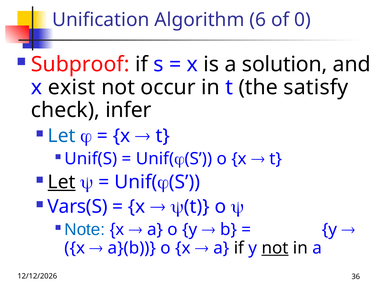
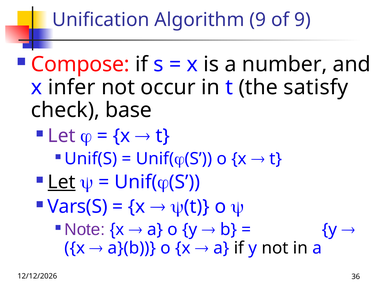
Algorithm 6: 6 -> 9 (258, 20)
of 0: 0 -> 9 (302, 20)
Subproof: Subproof -> Compose (80, 64)
solution: solution -> number (285, 64)
exist: exist -> infer (72, 87)
infer: infer -> base (128, 110)
Let colour: blue -> purple (62, 136)
Note colour: blue -> purple (85, 230)
not underline: present -> none (275, 248)
